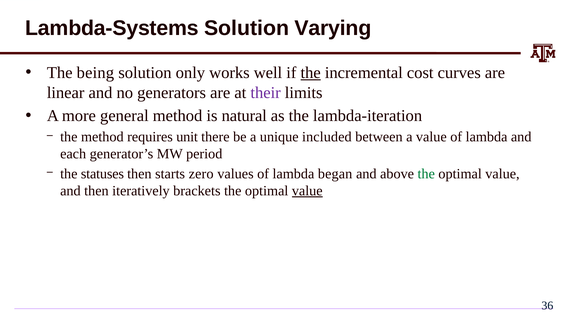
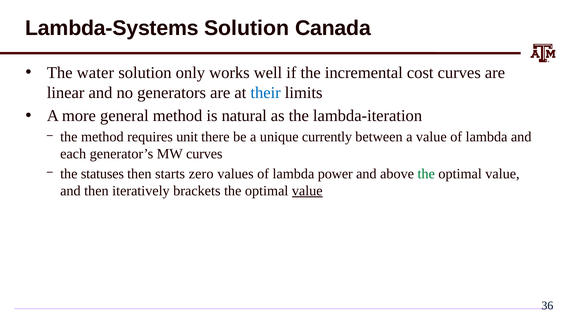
Varying: Varying -> Canada (333, 28)
being: being -> water (95, 73)
the underline: present -> none (311, 73)
their colour: purple -> blue (266, 93)
included: included -> currently (327, 137)
MW period: period -> curves (204, 154)
began: began -> power (335, 174)
